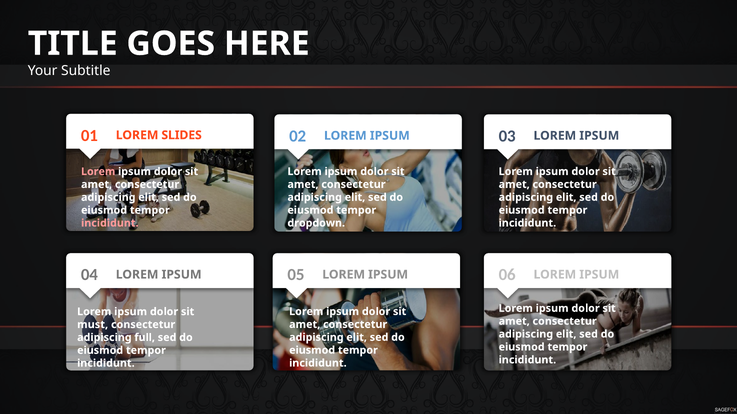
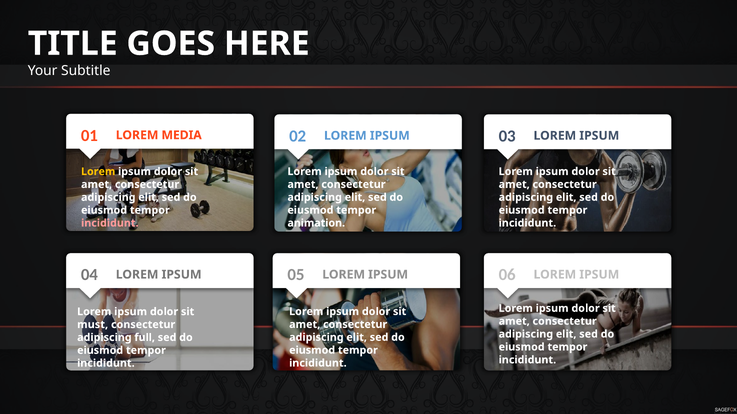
SLIDES: SLIDES -> MEDIA (182, 135)
Lorem colour: pink -> yellow (98, 172)
dropdown: dropdown -> animation (316, 223)
